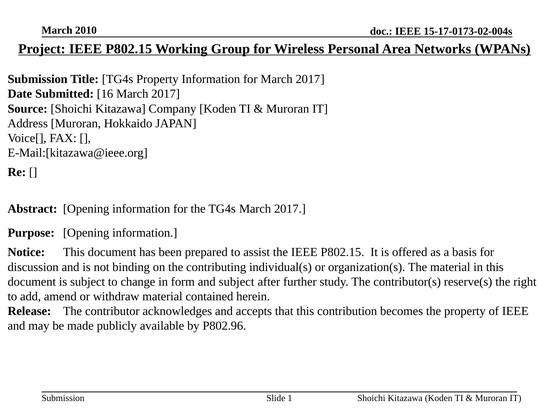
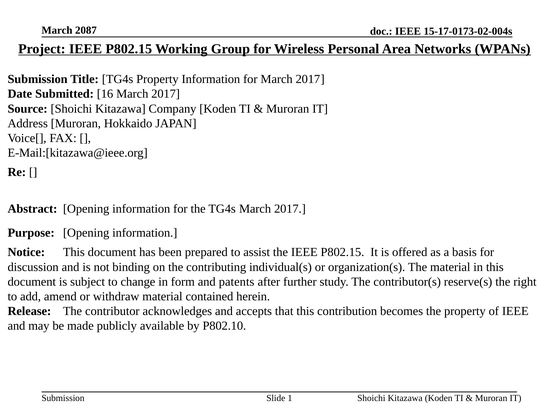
2010: 2010 -> 2087 (86, 30)
and subject: subject -> patents (237, 282)
P802.96: P802.96 -> P802.10 (224, 326)
